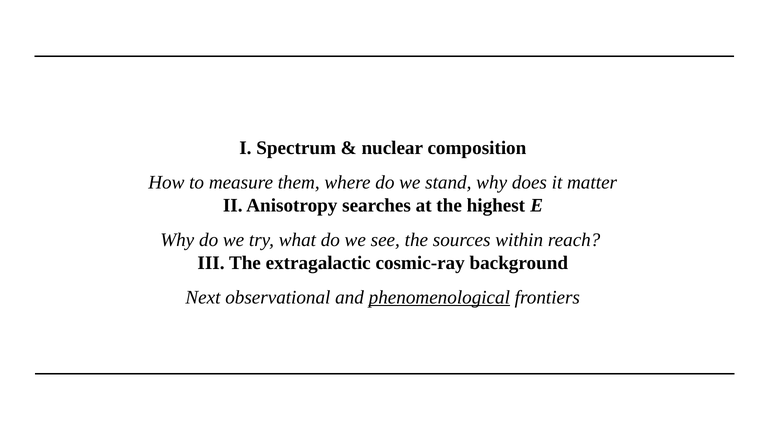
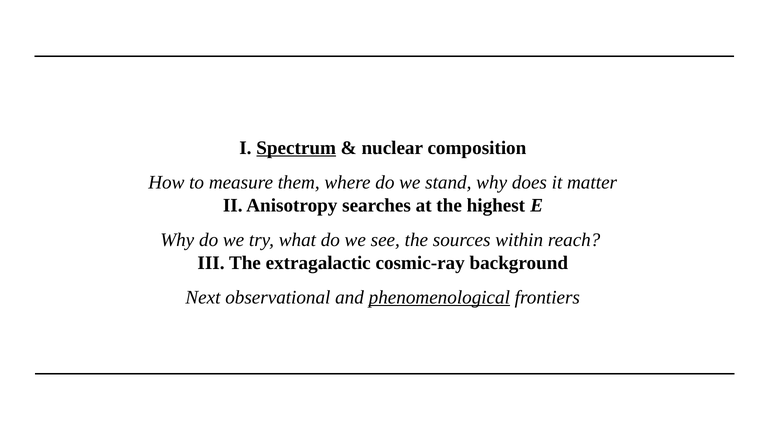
Spectrum underline: none -> present (296, 148)
